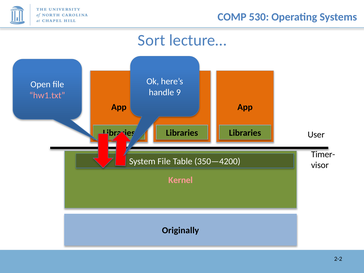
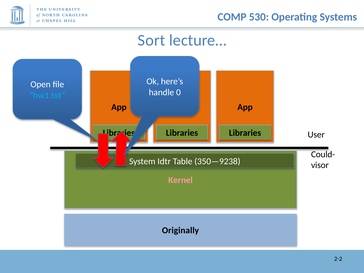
9: 9 -> 0 (178, 92)
hw1.txt colour: pink -> light blue (47, 95)
Timer-: Timer- -> Could- (323, 154)
File: File -> Idtr (164, 161)
350—4200: 350—4200 -> 350—9238 (217, 161)
